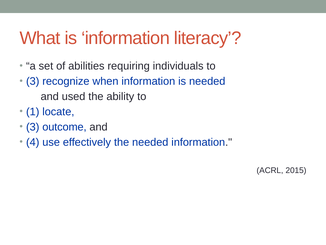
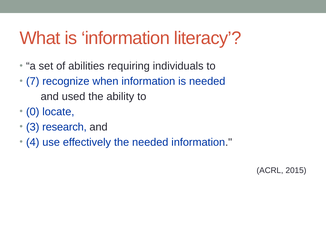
3: 3 -> 7 (33, 81)
1: 1 -> 0 (33, 112)
outcome: outcome -> research (64, 127)
